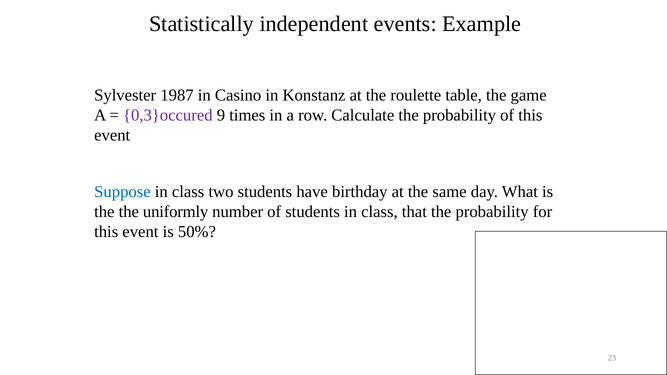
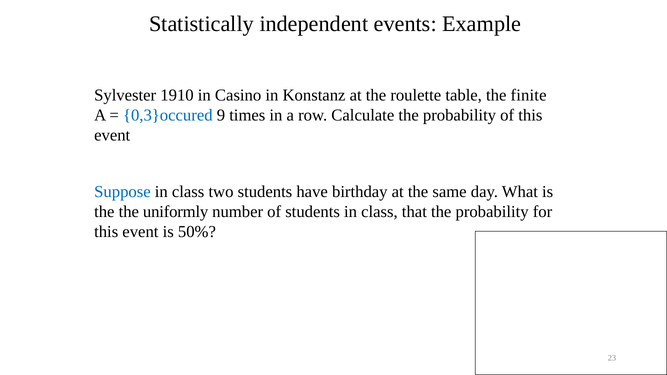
1987: 1987 -> 1910 (177, 95)
game: game -> finite (529, 95)
0,3}occured colour: purple -> blue (168, 115)
